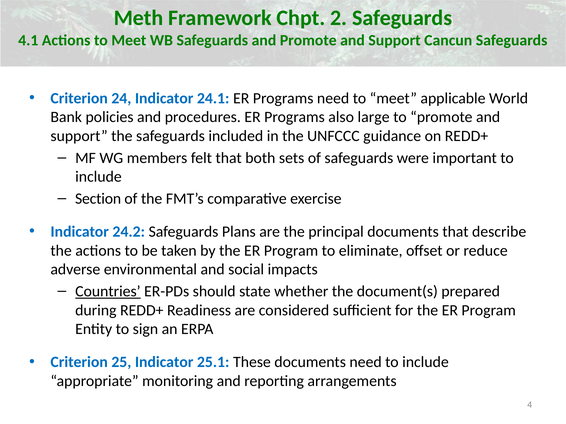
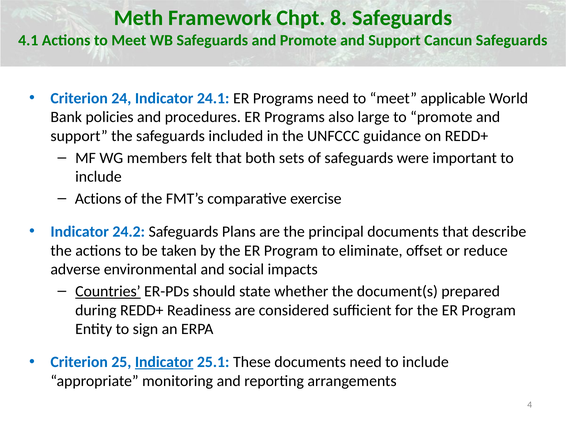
2: 2 -> 8 (339, 18)
Section: Section -> Actions (98, 199)
Indicator underline: none -> present (164, 362)
